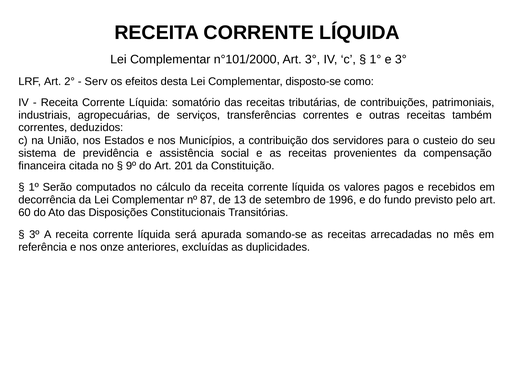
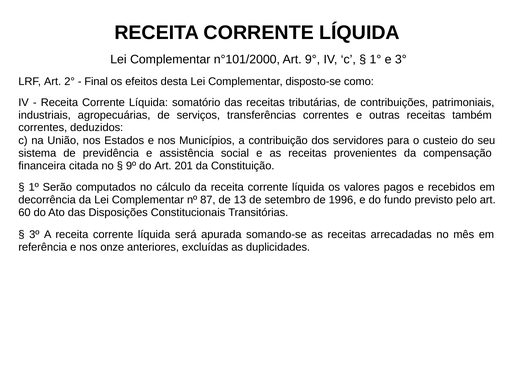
Art 3°: 3° -> 9° (313, 59)
Serv: Serv -> Final (96, 82)
